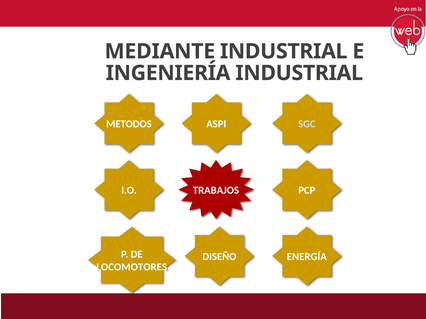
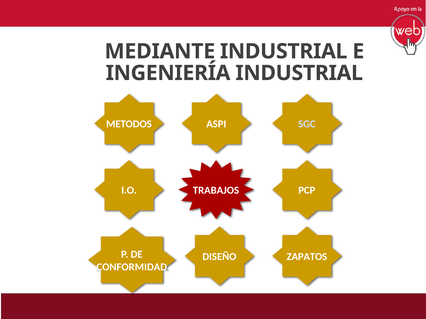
ENERGÍA: ENERGÍA -> ZAPATOS (307, 257)
LOCOMOTORES: LOCOMOTORES -> CONFORMIDAD (132, 267)
